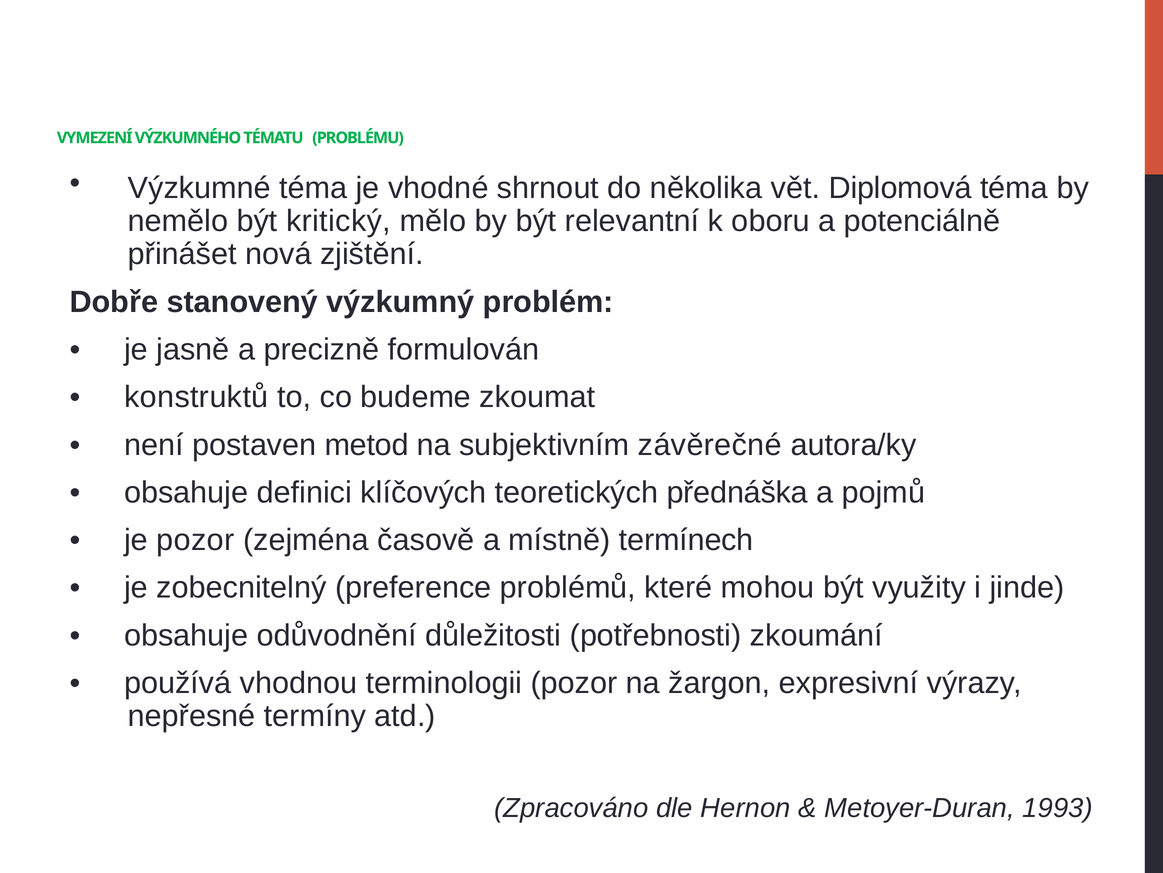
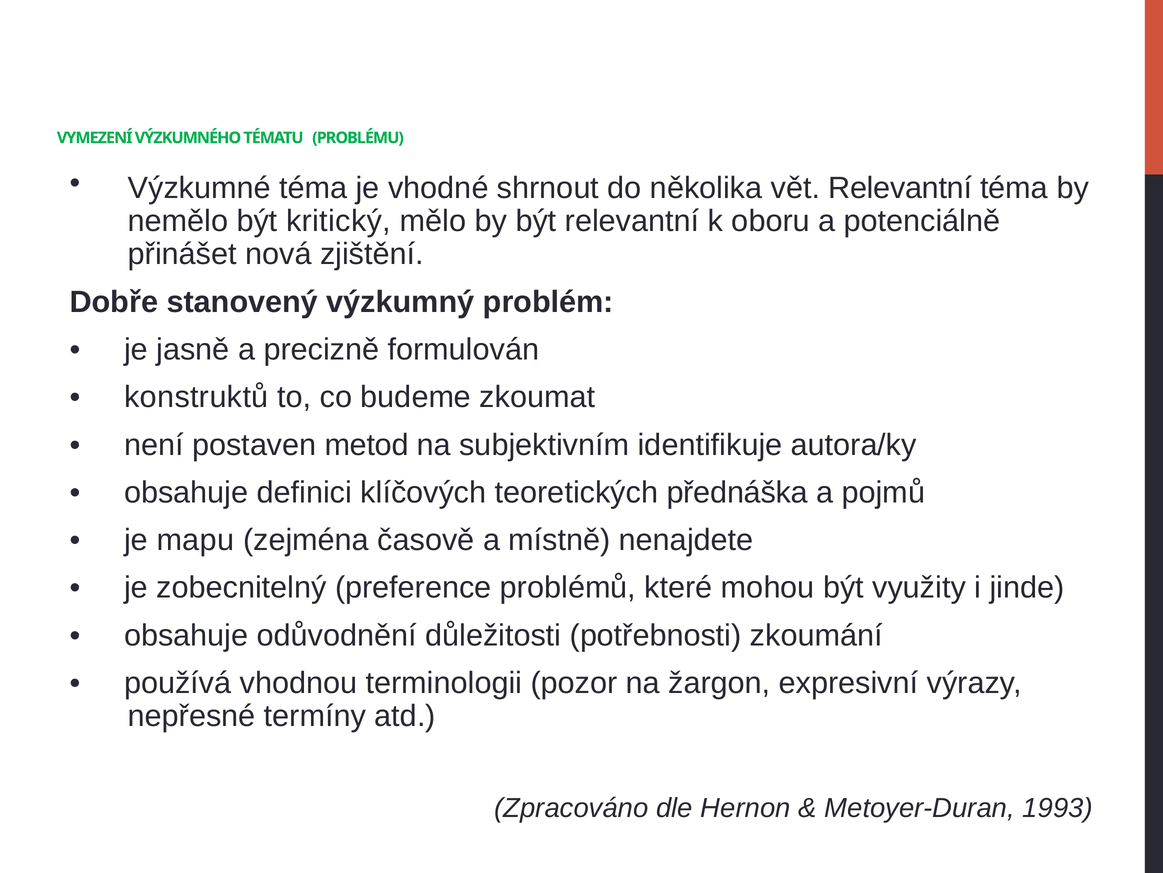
vět Diplomová: Diplomová -> Relevantní (900, 188)
závěrečné: závěrečné -> identifikuje (710, 444)
je pozor: pozor -> mapu (195, 540)
termínech: termínech -> nenajdete (686, 540)
